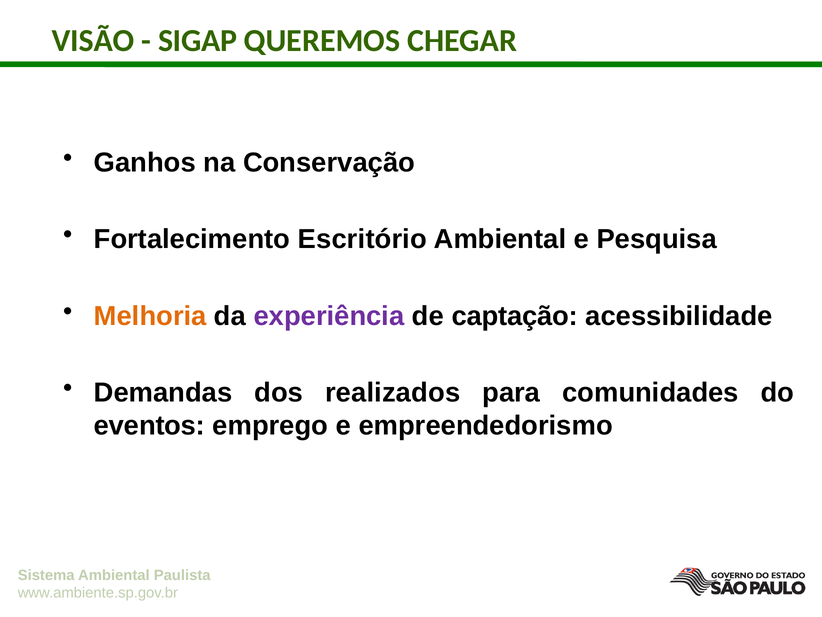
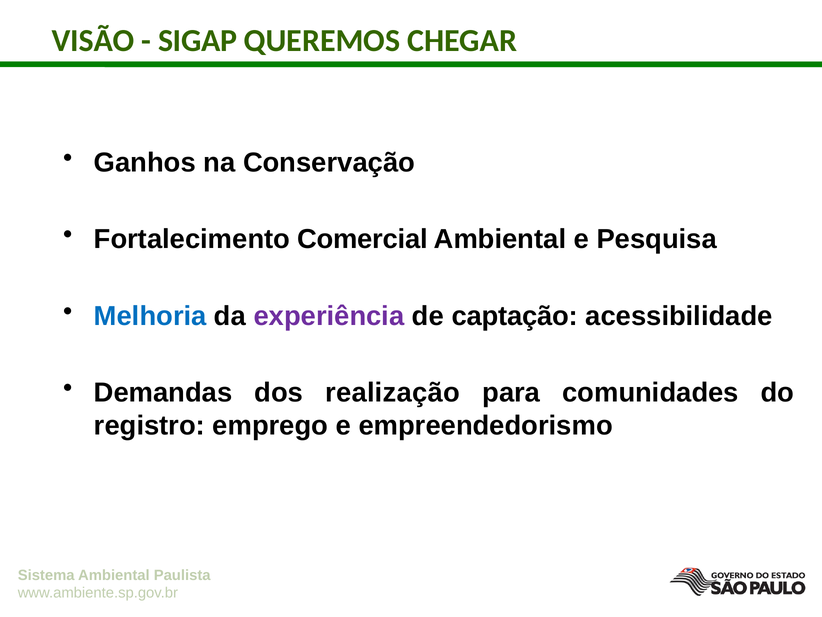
Escritório: Escritório -> Comercial (363, 239)
Melhoria colour: orange -> blue (150, 316)
realizados: realizados -> realização (393, 392)
eventos: eventos -> registro (149, 425)
